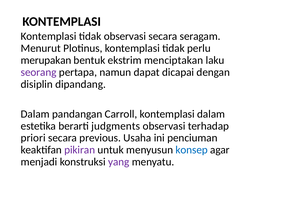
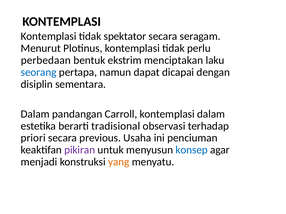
tidak observasi: observasi -> spektator (125, 36)
merupakan: merupakan -> perbedaan (46, 60)
seorang colour: purple -> blue (39, 72)
dipandang: dipandang -> sementara (81, 84)
judgments: judgments -> tradisional (116, 126)
yang colour: purple -> orange (119, 162)
